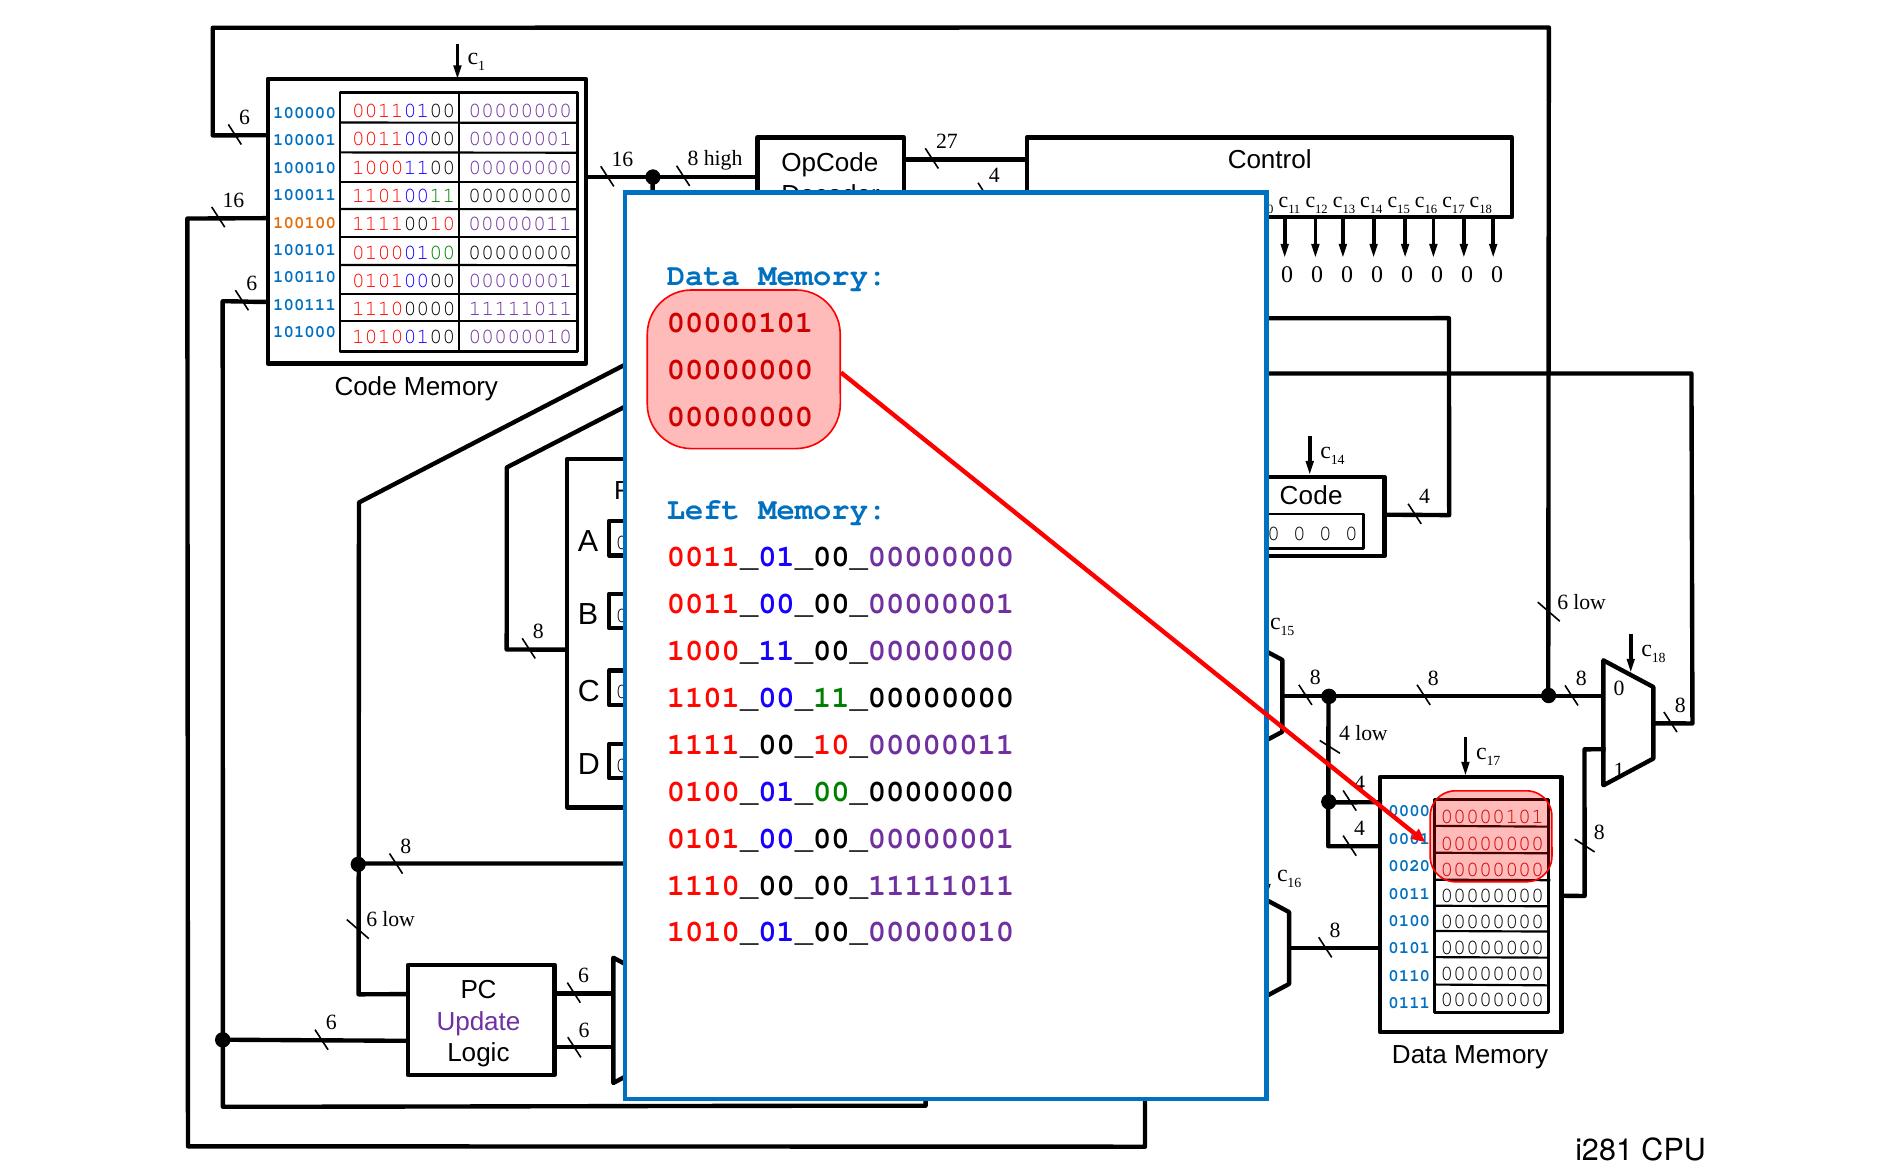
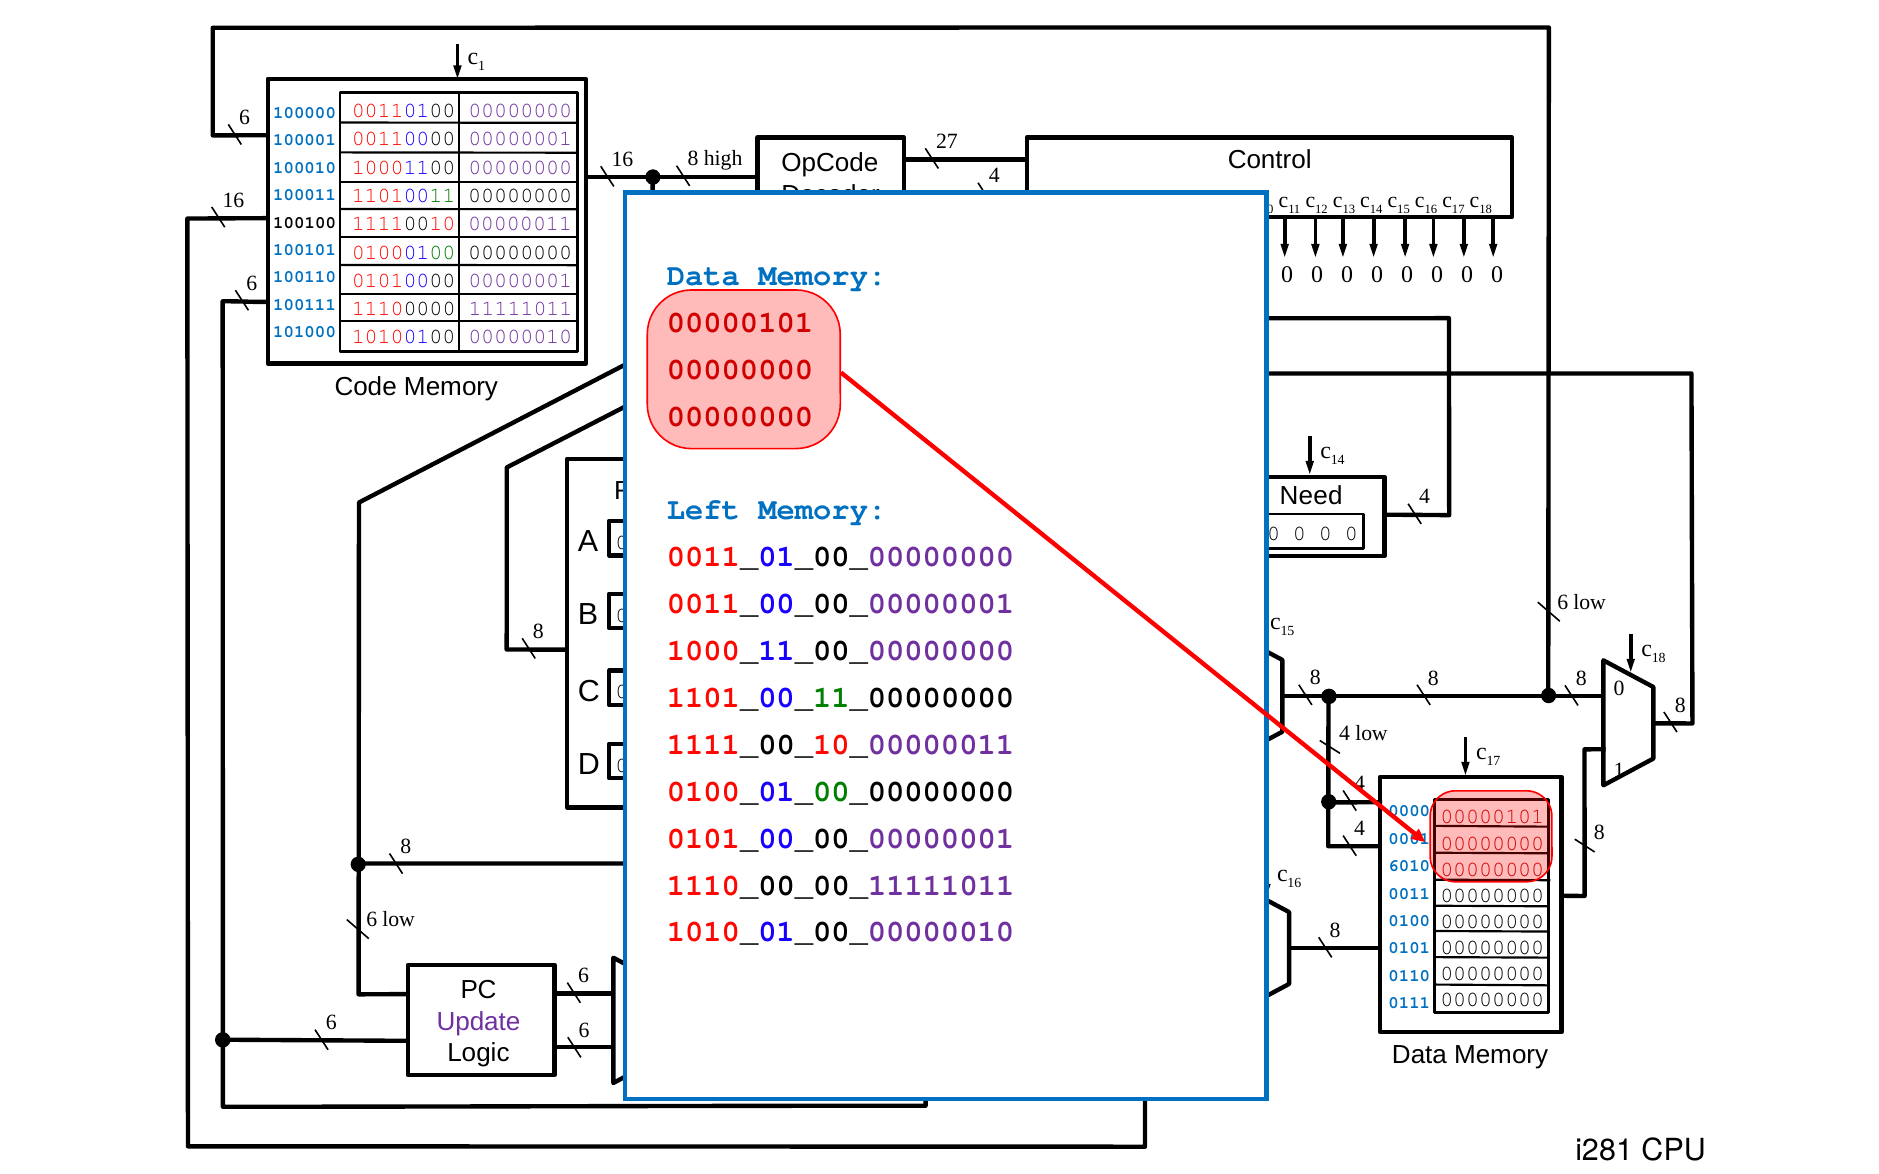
100100 colour: orange -> black (305, 222)
Code: Code -> Need (1311, 496)
0020: 0020 -> 6010 (1409, 866)
